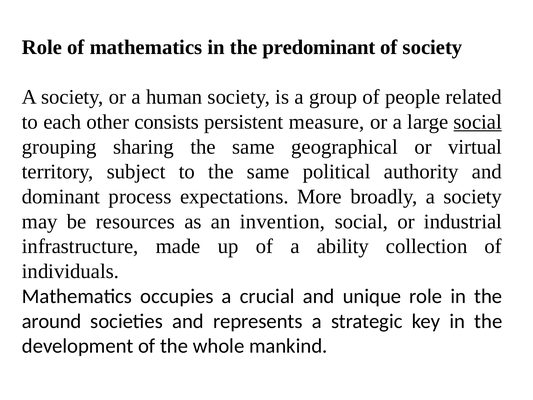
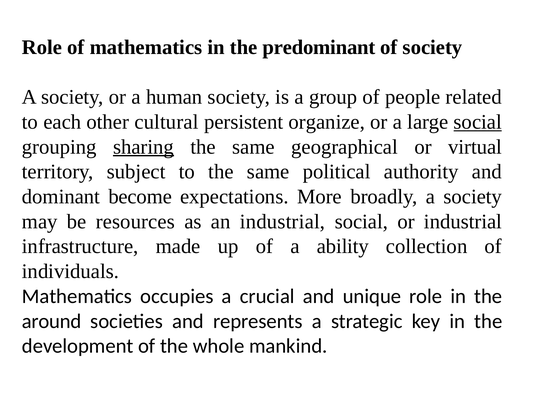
consists: consists -> cultural (166, 122)
measure: measure -> organize (327, 122)
sharing underline: none -> present (144, 147)
process: process -> become (140, 197)
an invention: invention -> industrial (283, 221)
